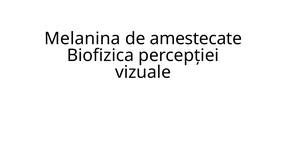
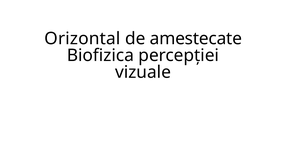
Melanina: Melanina -> Orizontal (82, 39)
